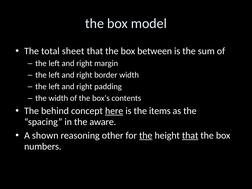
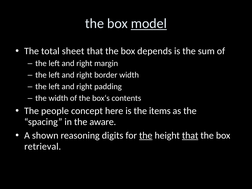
model underline: none -> present (149, 24)
between: between -> depends (155, 51)
behind: behind -> people (55, 111)
here underline: present -> none (114, 111)
other: other -> digits (113, 135)
numbers: numbers -> retrieval (43, 146)
